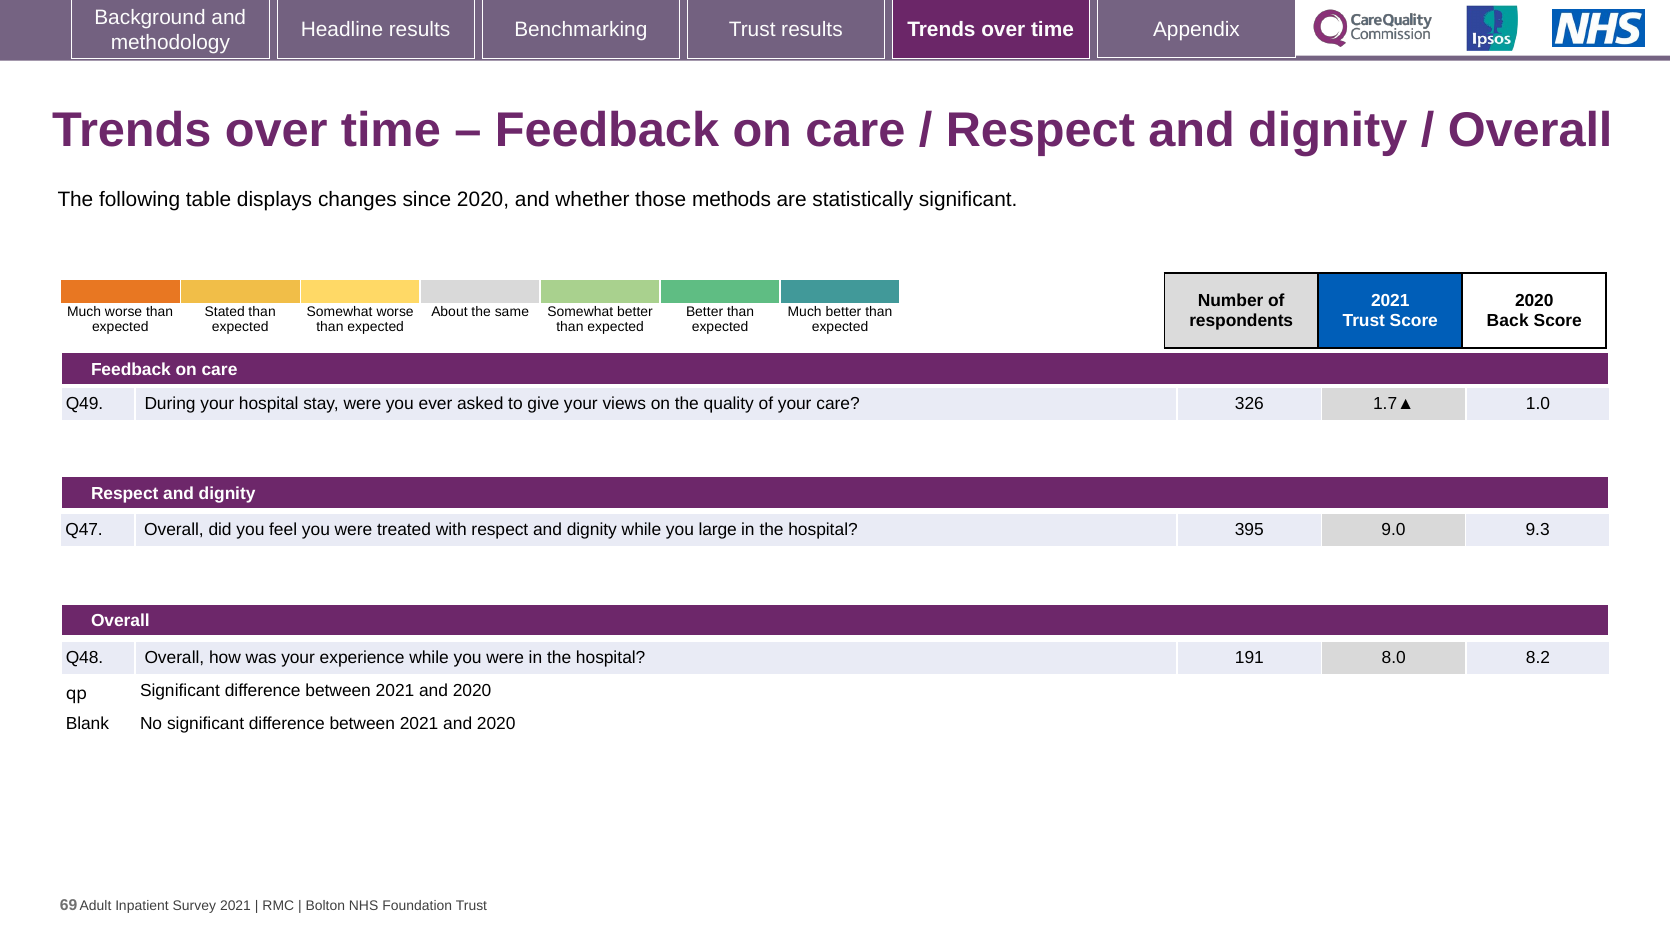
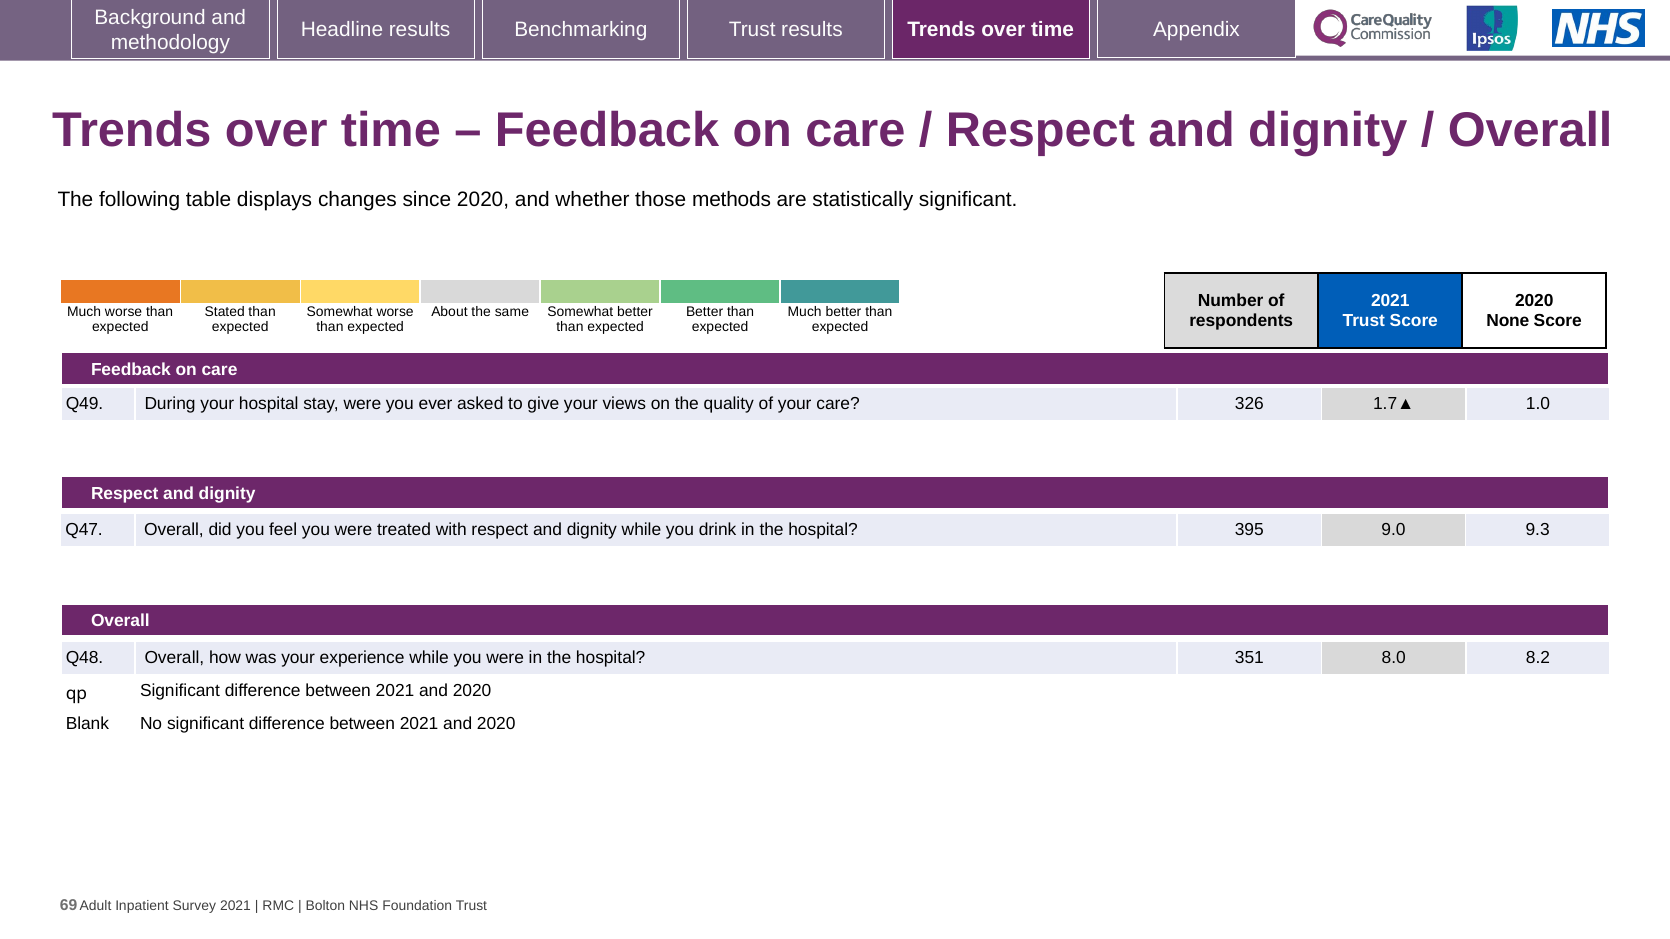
Back: Back -> None (1508, 321)
large: large -> drink (718, 530)
191: 191 -> 351 (1249, 658)
